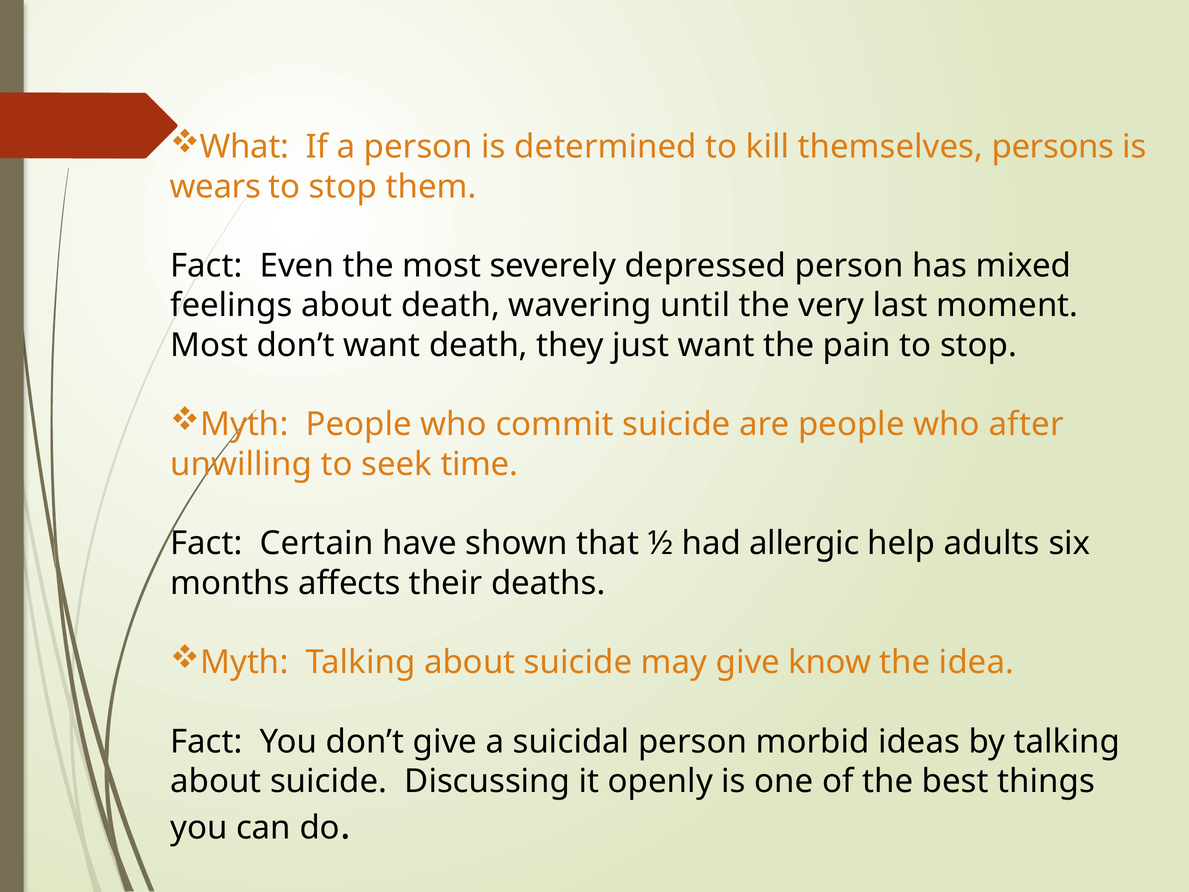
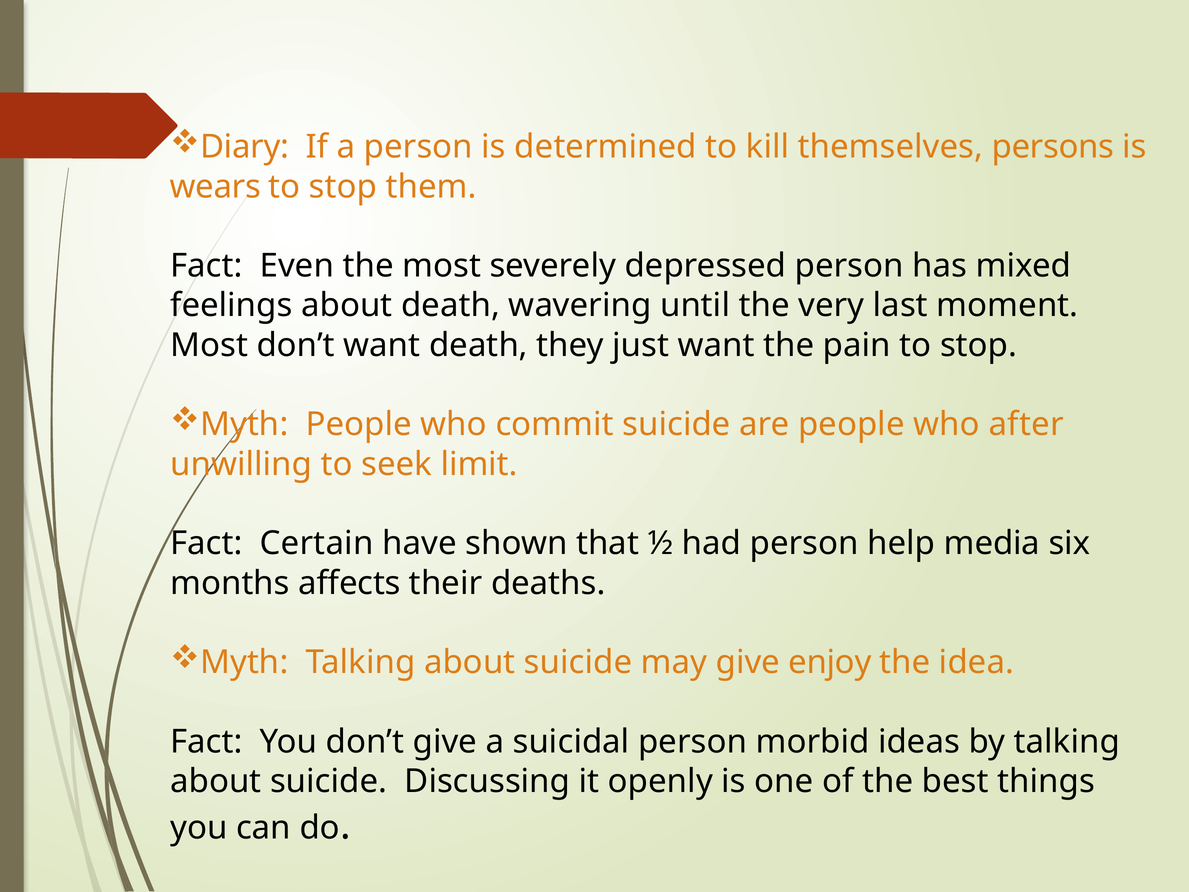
What: What -> Diary (244, 147)
time: time -> limit (479, 464)
had allergic: allergic -> person (804, 543)
adults: adults -> media (992, 543)
know: know -> enjoy (830, 662)
